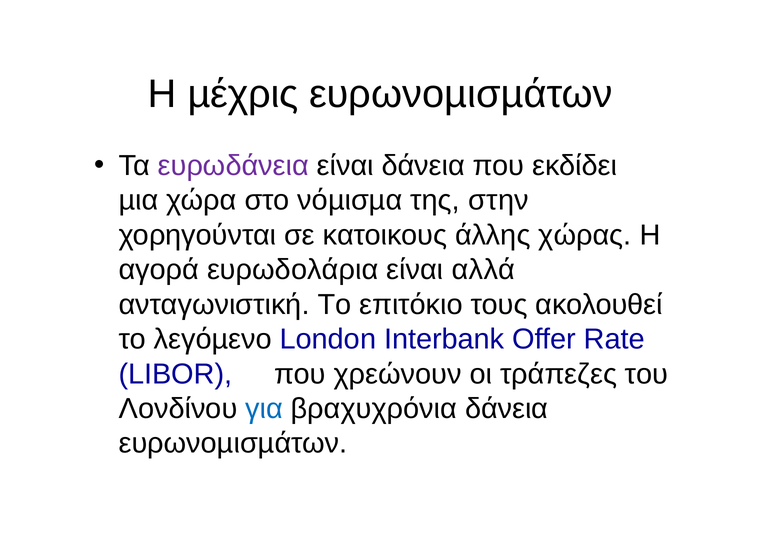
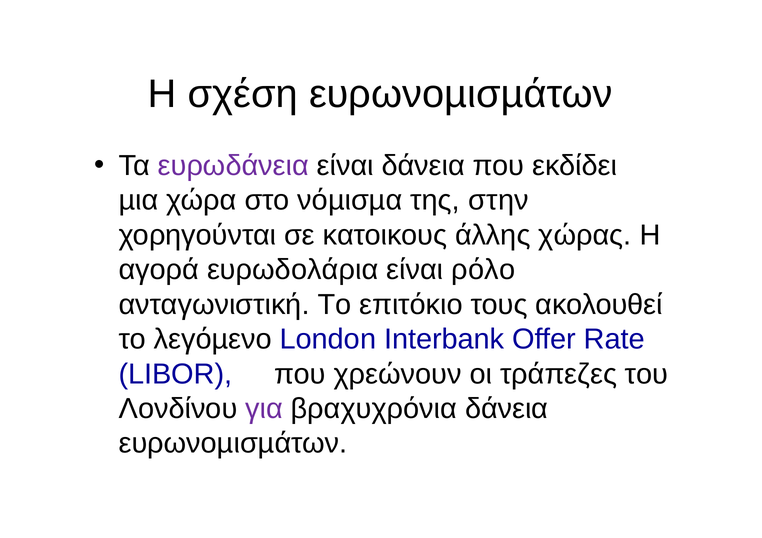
µέχρις: µέχρις -> σχέση (243, 94)
αλλά: αλλά -> ρόλο (483, 270)
για colour: blue -> purple (264, 409)
